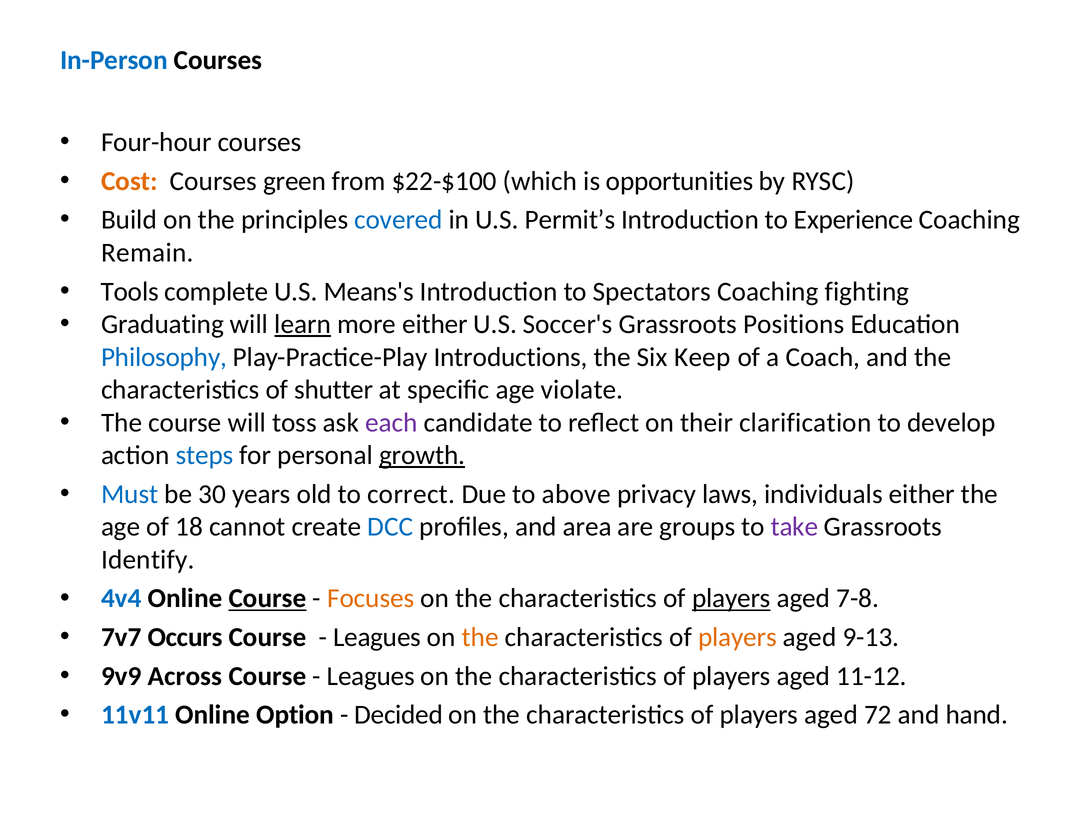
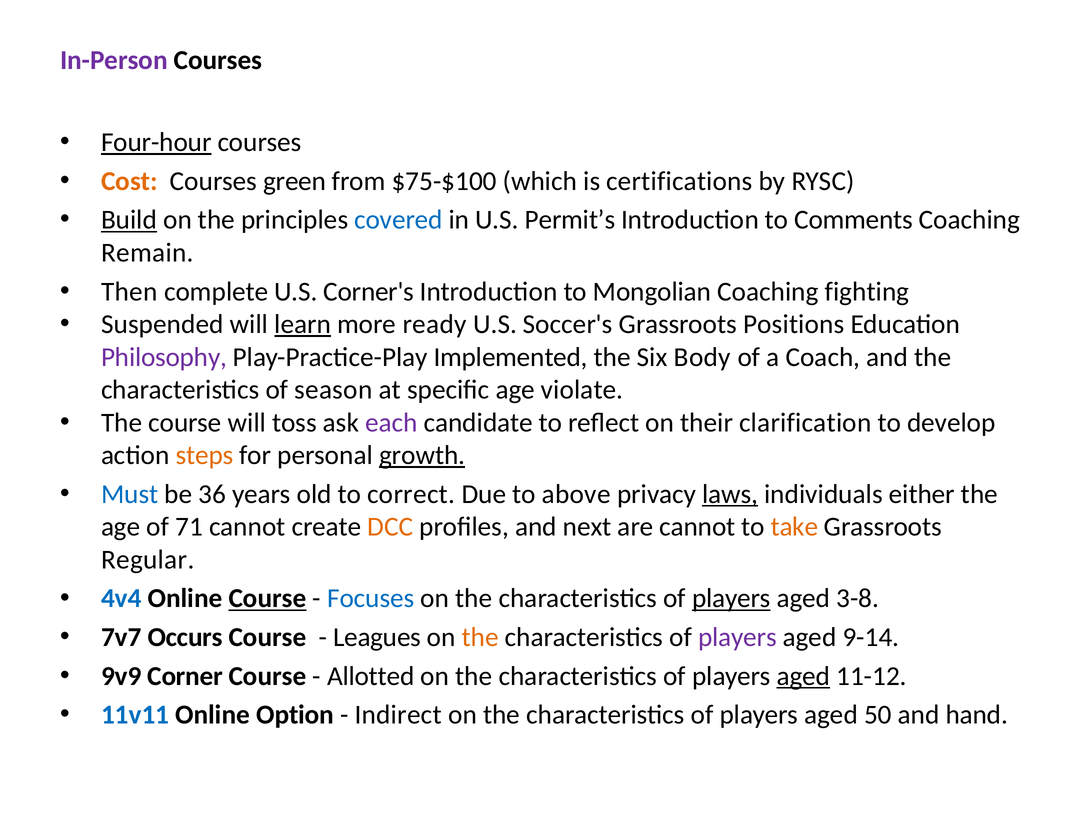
In-Person colour: blue -> purple (114, 60)
Four-hour underline: none -> present (156, 142)
$22-$100: $22-$100 -> $75-$100 (444, 181)
opportunities: opportunities -> certifications (679, 181)
Build underline: none -> present (129, 220)
Experience: Experience -> Comments (854, 220)
Tools: Tools -> Then (129, 292)
Means's: Means's -> Corner's (369, 292)
Spectators: Spectators -> Mongolian (652, 292)
Graduating: Graduating -> Suspended (162, 324)
more either: either -> ready (435, 324)
Philosophy colour: blue -> purple (164, 357)
Introductions: Introductions -> Implemented (511, 357)
Keep: Keep -> Body (702, 357)
shutter: shutter -> season (333, 390)
steps colour: blue -> orange (205, 455)
30: 30 -> 36 (212, 494)
laws underline: none -> present (730, 494)
18: 18 -> 71 (189, 527)
DCC colour: blue -> orange (390, 527)
area: area -> next (587, 527)
are groups: groups -> cannot (697, 527)
take colour: purple -> orange (795, 527)
Identify: Identify -> Regular (148, 560)
Focuses colour: orange -> blue (371, 598)
7-8: 7-8 -> 3-8 (858, 598)
players colour: orange -> purple (738, 637)
9-13: 9-13 -> 9-14 (871, 637)
Across: Across -> Corner (185, 676)
Leagues: Leagues -> Allotted (371, 676)
aged underline: none -> present (803, 676)
Decided: Decided -> Indirect (398, 715)
72: 72 -> 50 (878, 715)
